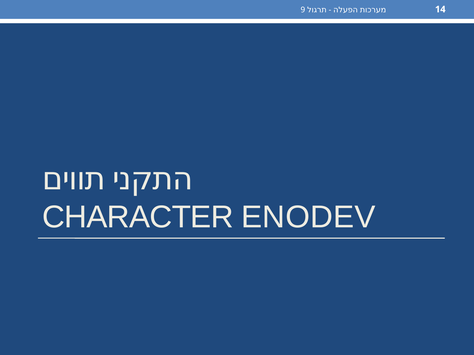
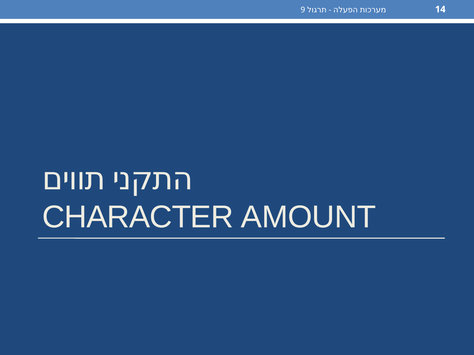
ENODEV: ENODEV -> AMOUNT (309, 217)
